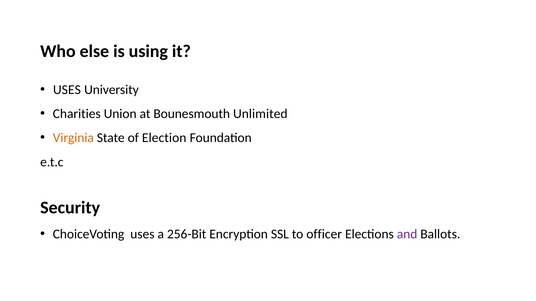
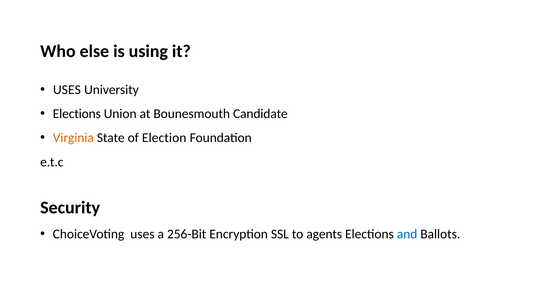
Charities: Charities -> Elections (77, 114)
Unlimited: Unlimited -> Candidate (260, 114)
officer: officer -> agents (324, 235)
and colour: purple -> blue (407, 235)
